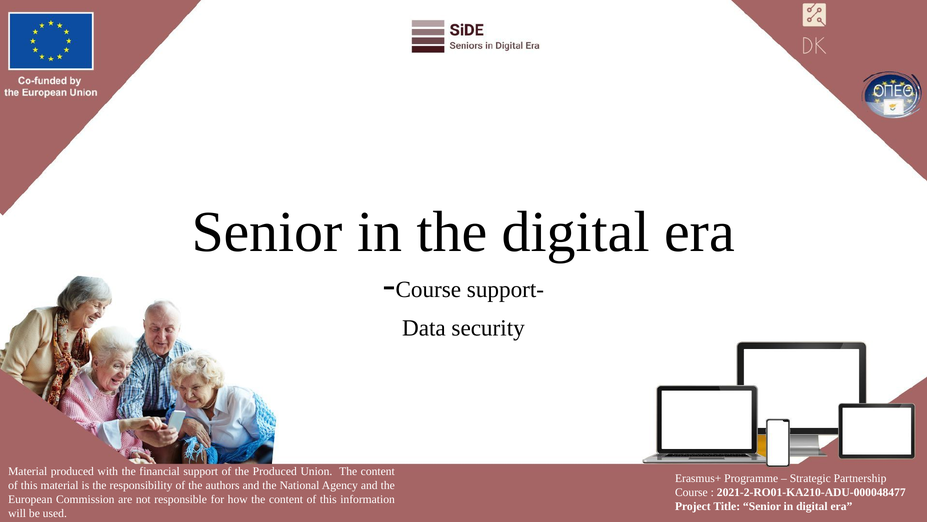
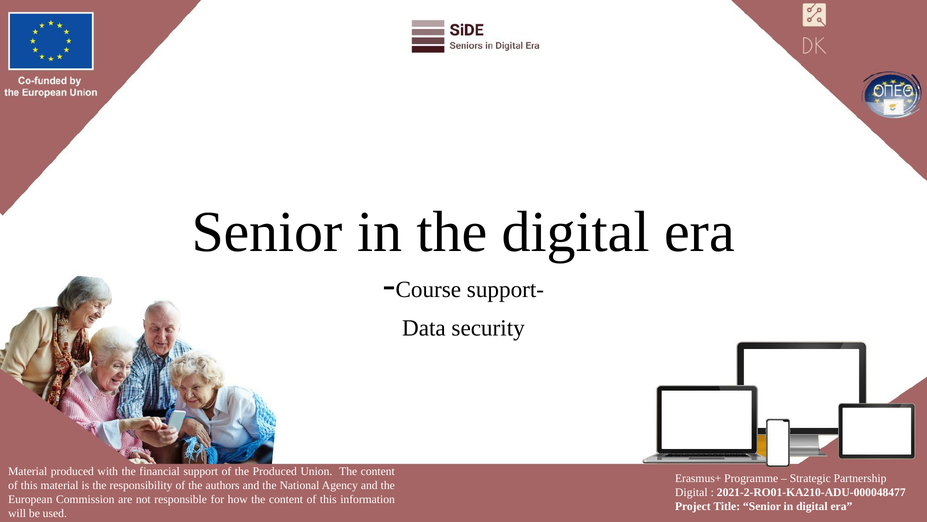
Course: Course -> Digital (691, 492)
